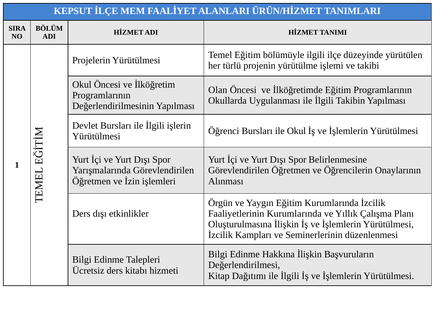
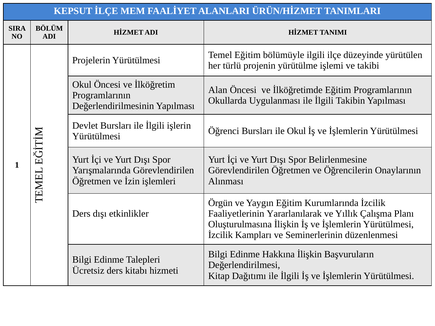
Olan: Olan -> Alan (218, 90)
Faaliyetlerinin Kurumlarında: Kurumlarında -> Yararlanılarak (294, 214)
